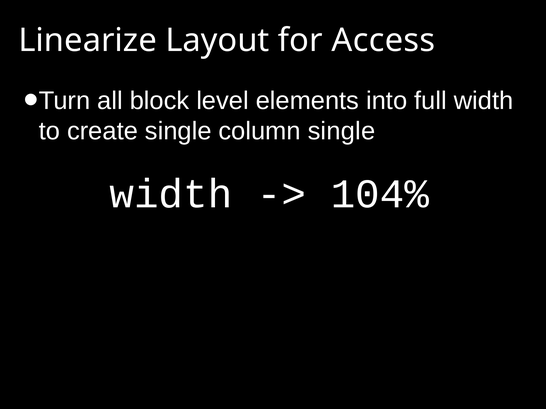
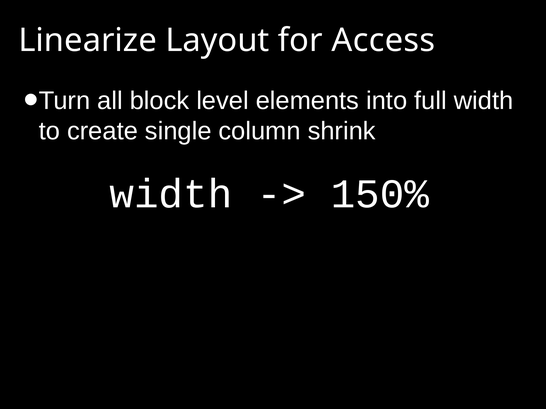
column single: single -> shrink (342, 131)
104%: 104% -> 150% (380, 194)
